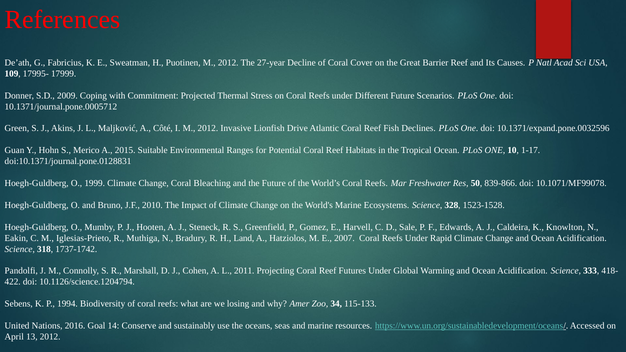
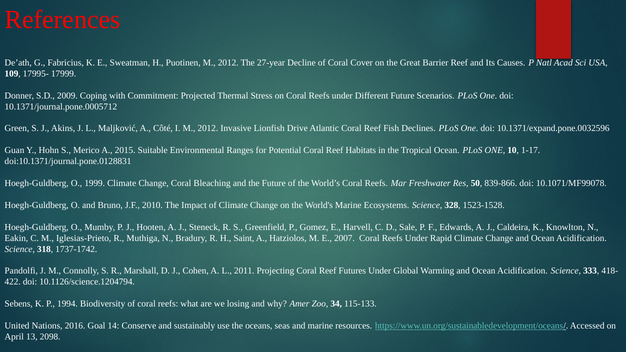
Land: Land -> Saint (244, 238)
13 2012: 2012 -> 2098 (50, 337)
